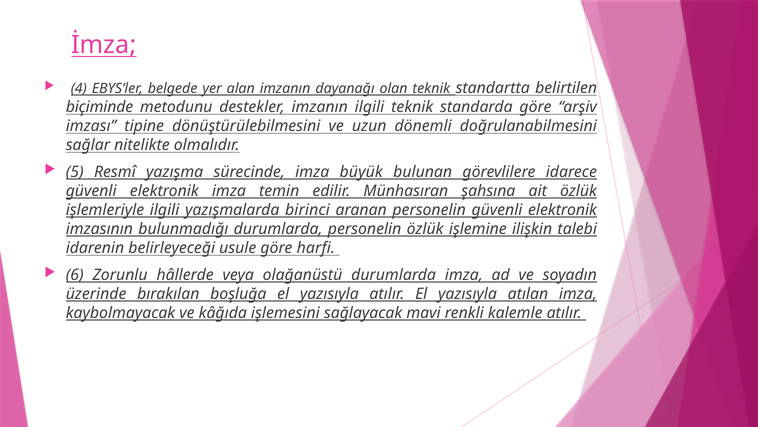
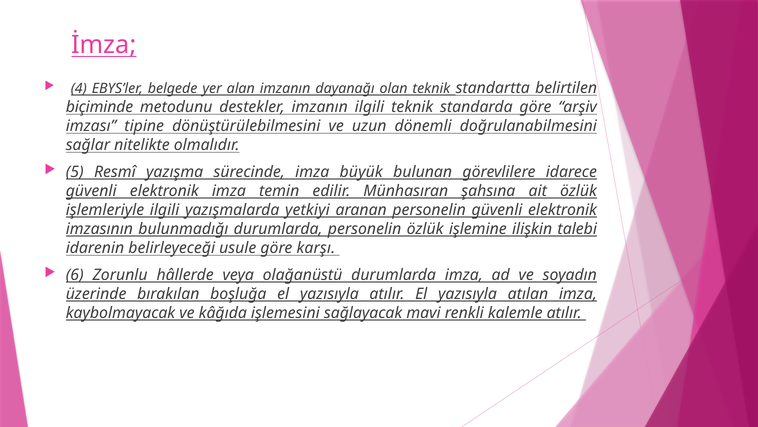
birinci: birinci -> yetkiyi (307, 210)
harfi: harfi -> karşı (316, 248)
